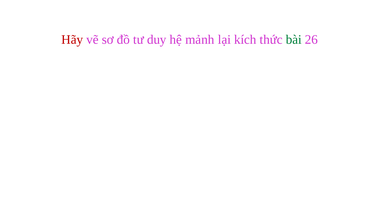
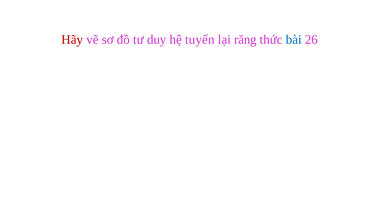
mảnh: mảnh -> tuyến (200, 40)
kích: kích -> răng (245, 40)
bài colour: green -> blue (294, 40)
